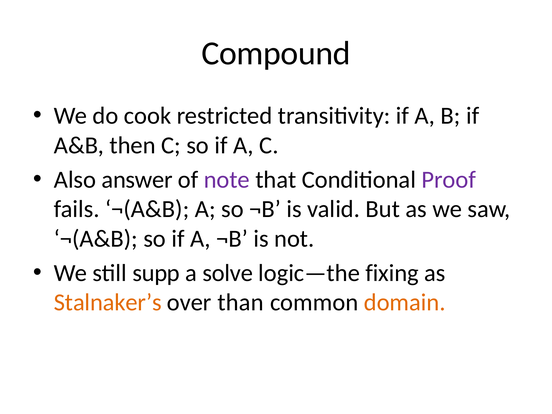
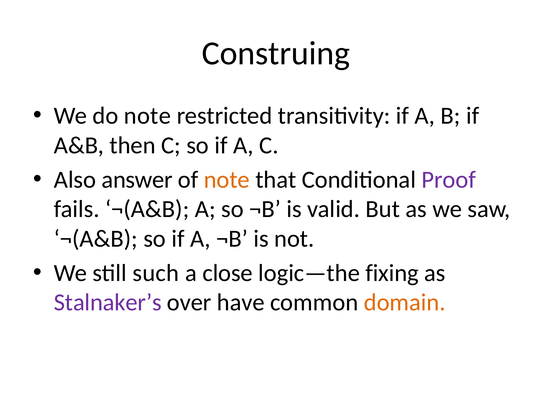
Compound: Compound -> Construing (276, 53)
do cook: cook -> note (147, 116)
note colour: purple -> orange (227, 180)
supp: supp -> such (156, 273)
solve: solve -> close (228, 273)
Stalnaker’s colour: orange -> purple (108, 302)
than: than -> have (241, 302)
